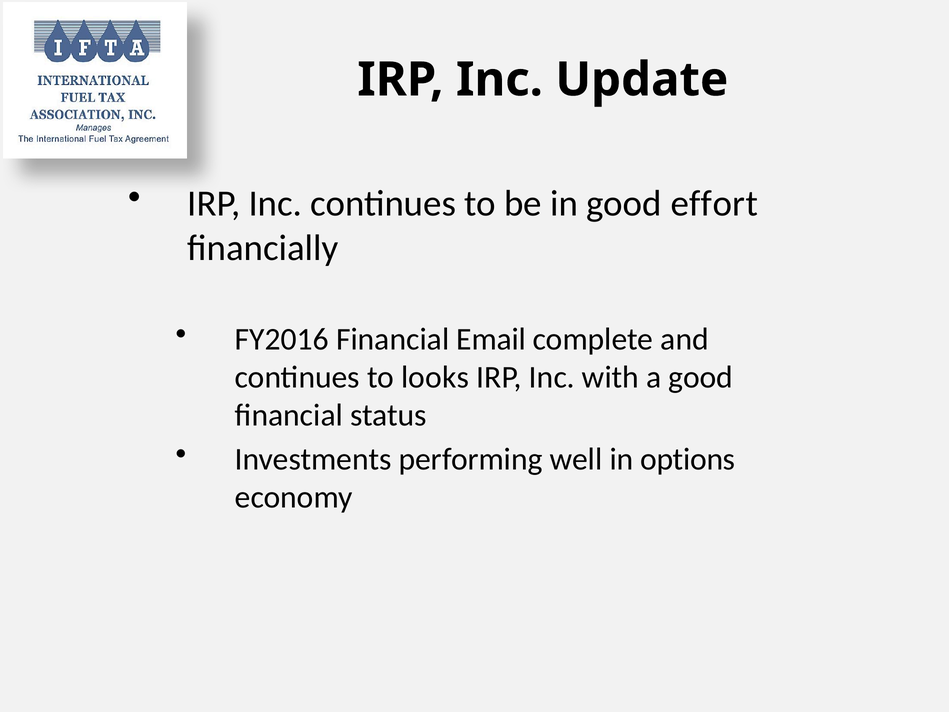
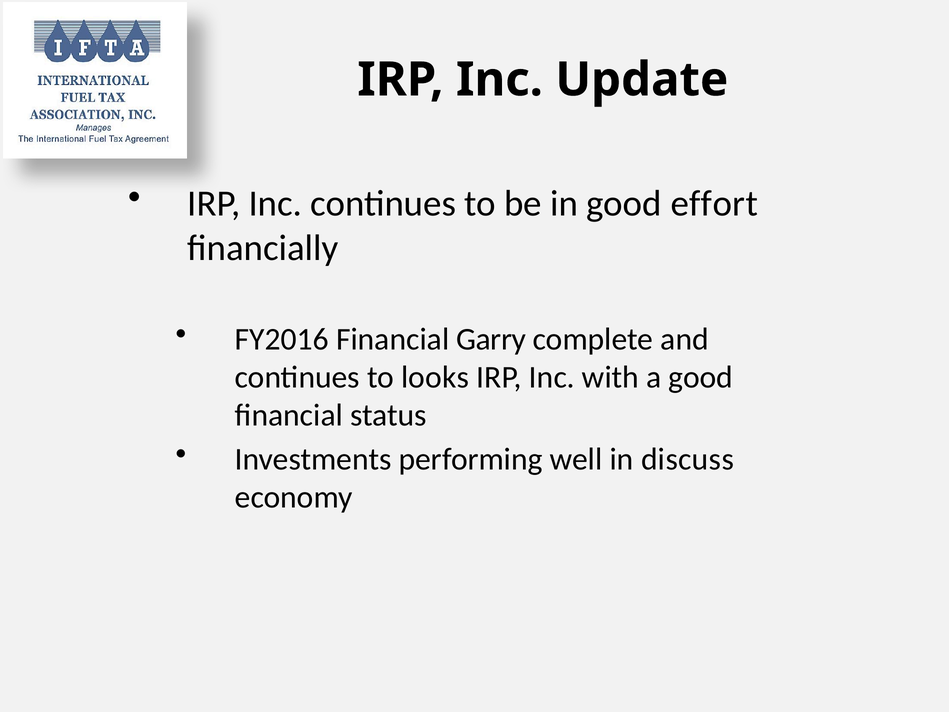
Email: Email -> Garry (491, 339)
options: options -> discuss (687, 459)
